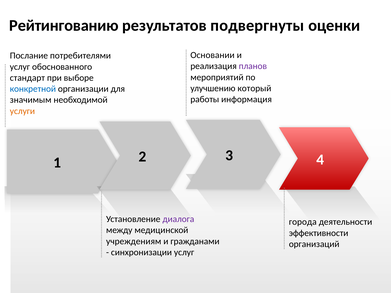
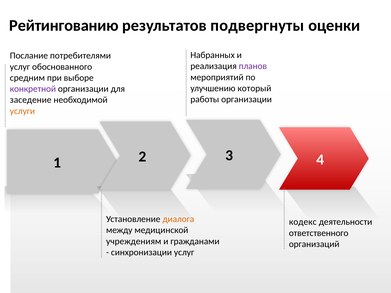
Основании: Основании -> Набранных (213, 55)
стандарт: стандарт -> средним (27, 78)
конкретной colour: blue -> purple (33, 89)
работы информация: информация -> организации (247, 100)
значимым: значимым -> заседение (31, 100)
диалога colour: purple -> orange (178, 219)
города: города -> кодекс (303, 222)
эффективности: эффективности -> ответственного (319, 233)
